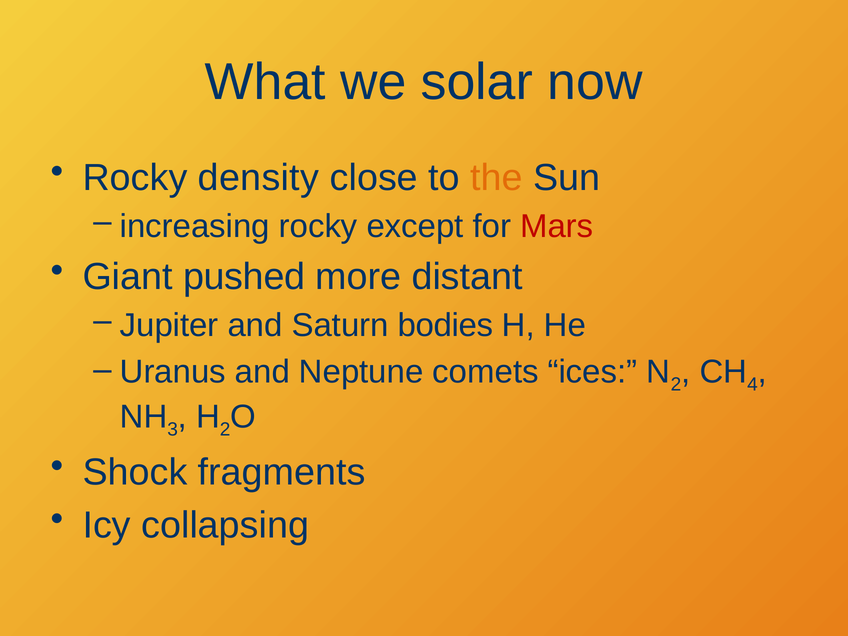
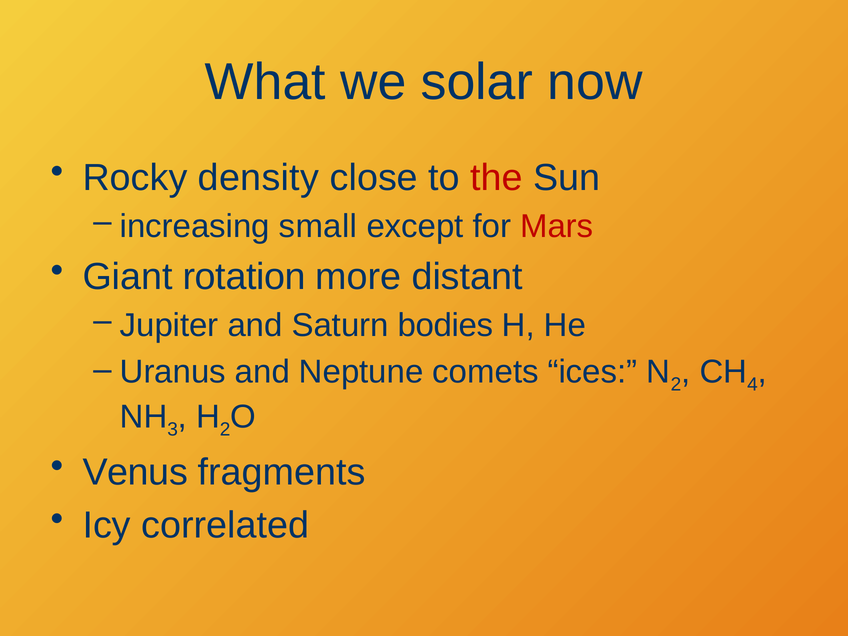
the colour: orange -> red (497, 178)
increasing rocky: rocky -> small (318, 227)
pushed: pushed -> rotation (244, 277)
Shock: Shock -> Venus (135, 473)
collapsing: collapsing -> correlated (225, 525)
